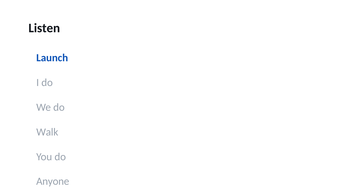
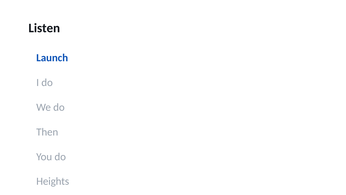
Walk: Walk -> Then (47, 132)
Anyone: Anyone -> Heights (53, 181)
